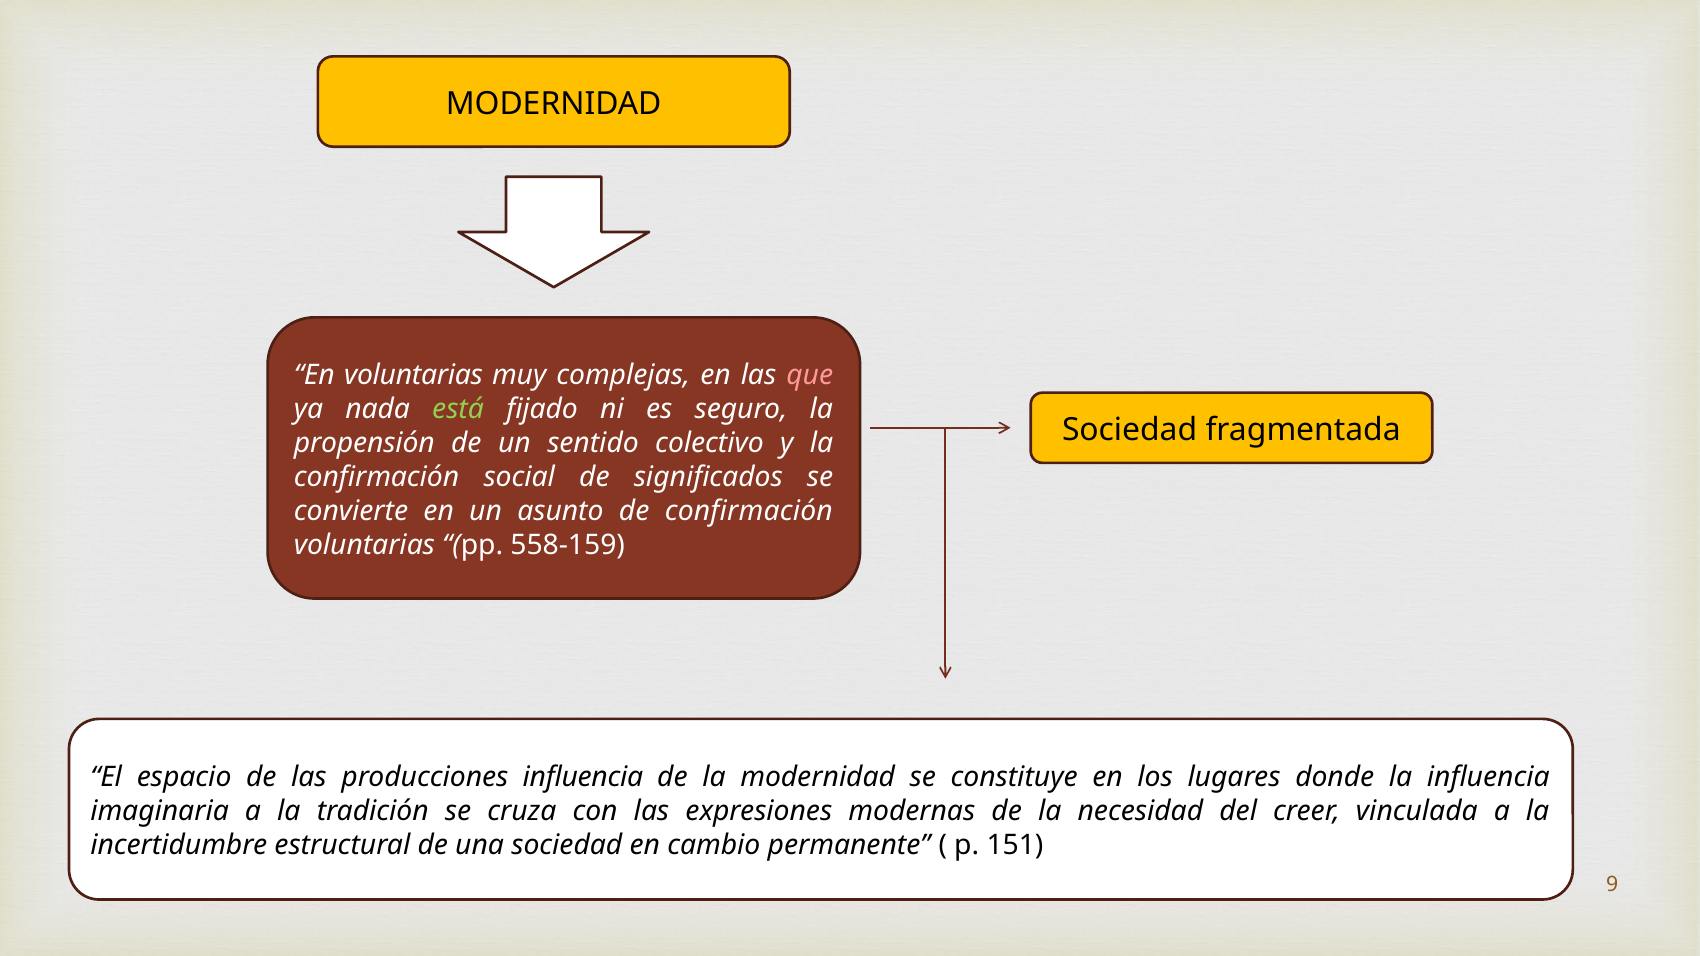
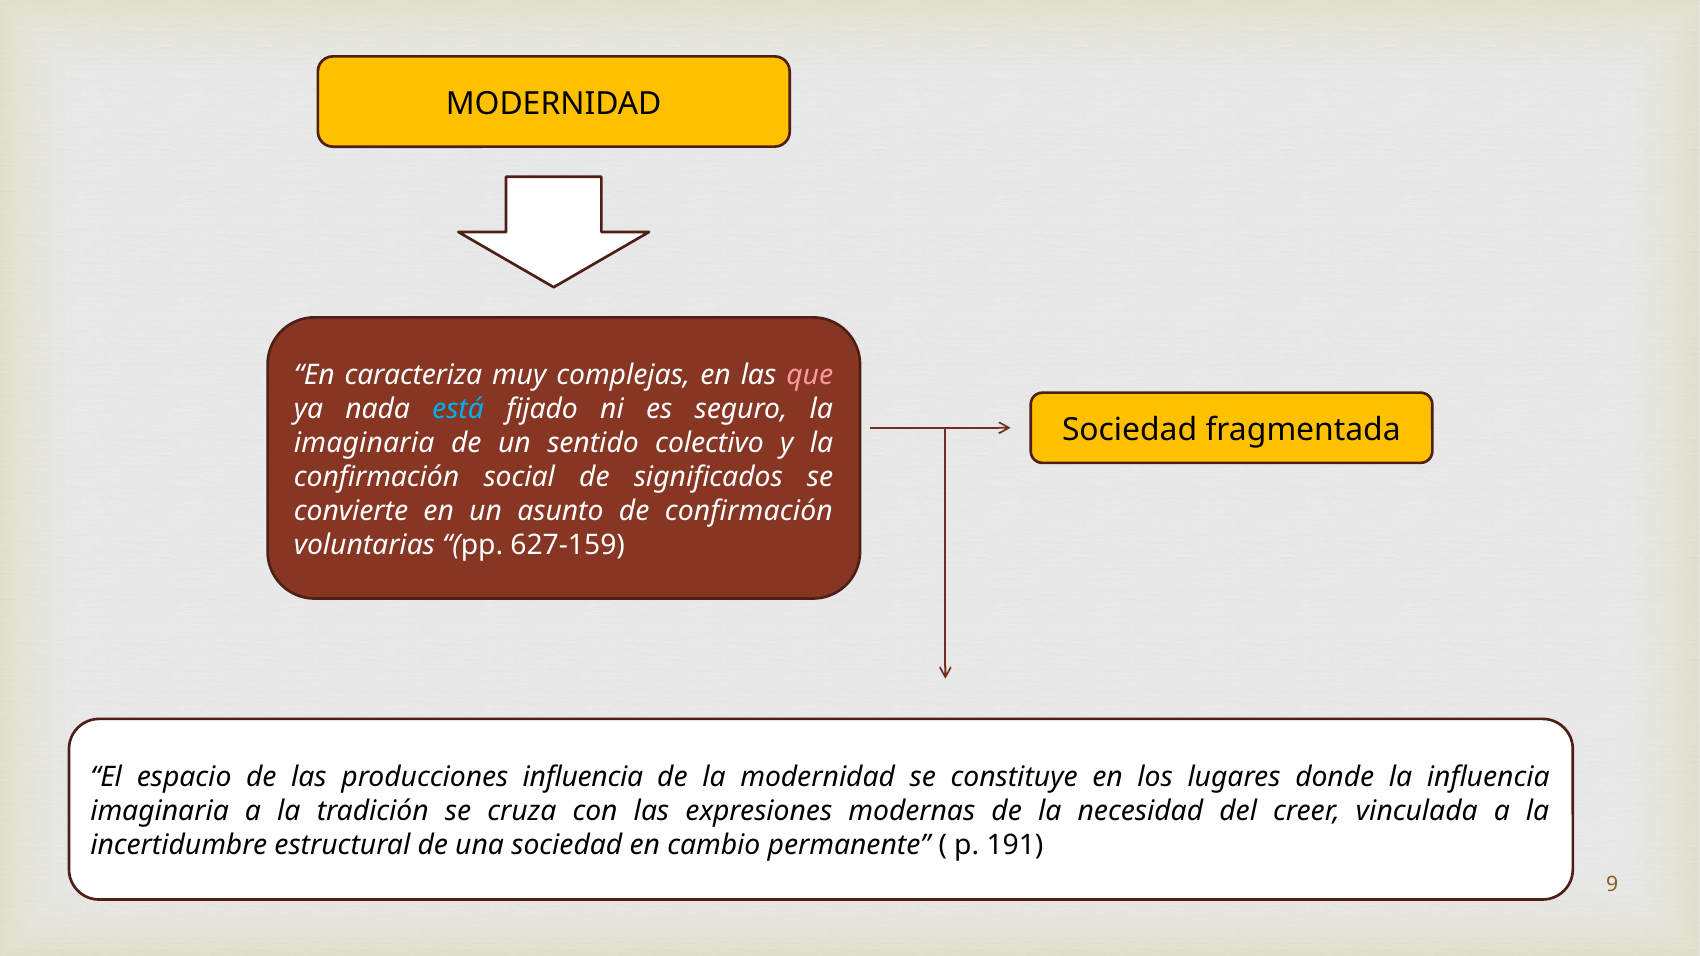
En voluntarias: voluntarias -> caracteriza (413, 375)
está colour: light green -> light blue (458, 409)
propensión: propensión -> imaginaria (364, 443)
558-159: 558-159 -> 627-159 (568, 545)
151: 151 -> 191 (1015, 845)
